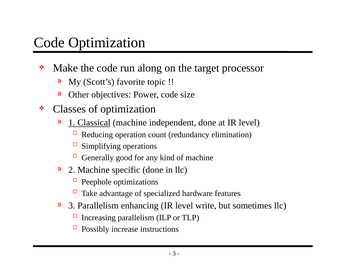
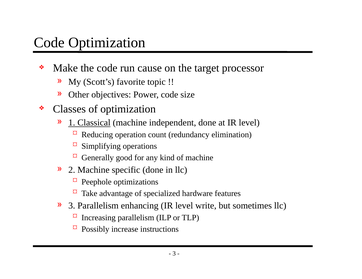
along: along -> cause (150, 68)
